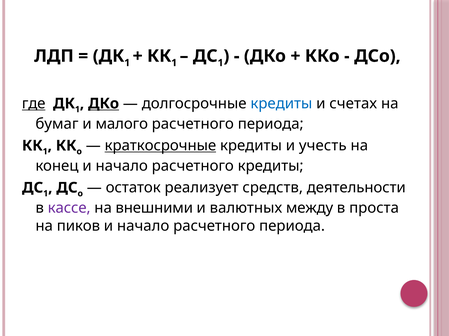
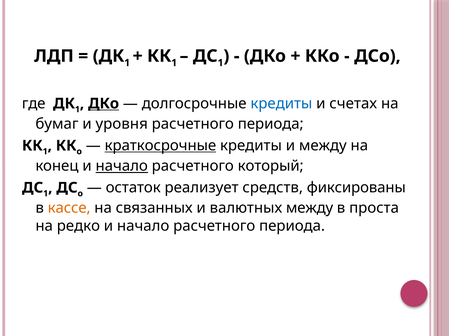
где underline: present -> none (34, 104)
малого: малого -> уровня (122, 124)
и учесть: учесть -> между (323, 146)
начало underline: none -> present (122, 166)
расчетного кредиты: кредиты -> который (271, 166)
деятельности: деятельности -> фиксированы (356, 188)
кассе colour: purple -> orange (69, 209)
внешними: внешними -> связанных (154, 209)
пиков: пиков -> редко (78, 226)
